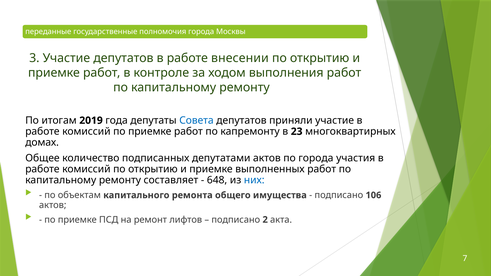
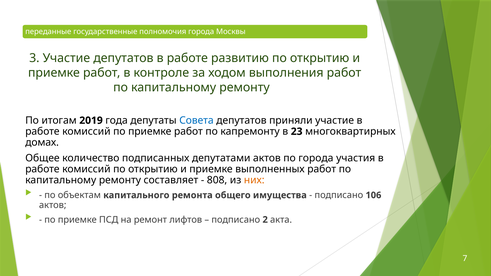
внесении: внесении -> развитию (240, 58)
648: 648 -> 808 (217, 180)
них colour: blue -> orange (254, 180)
